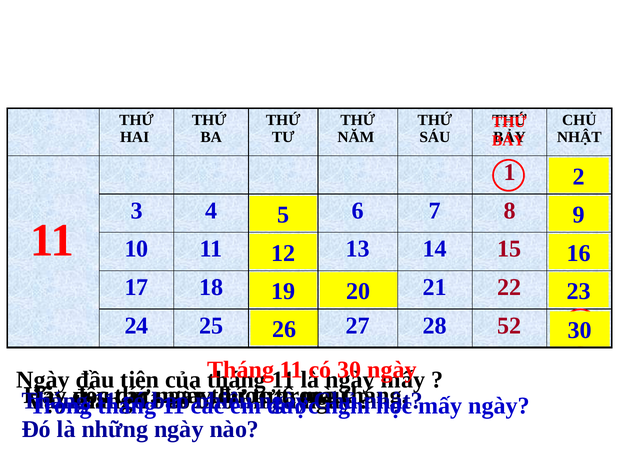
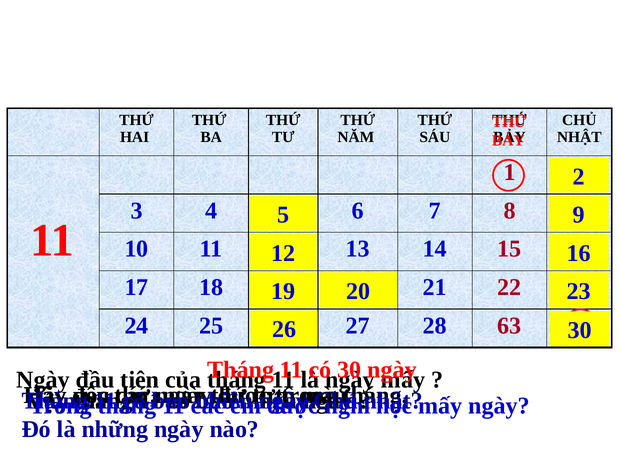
52: 52 -> 63 (510, 326)
